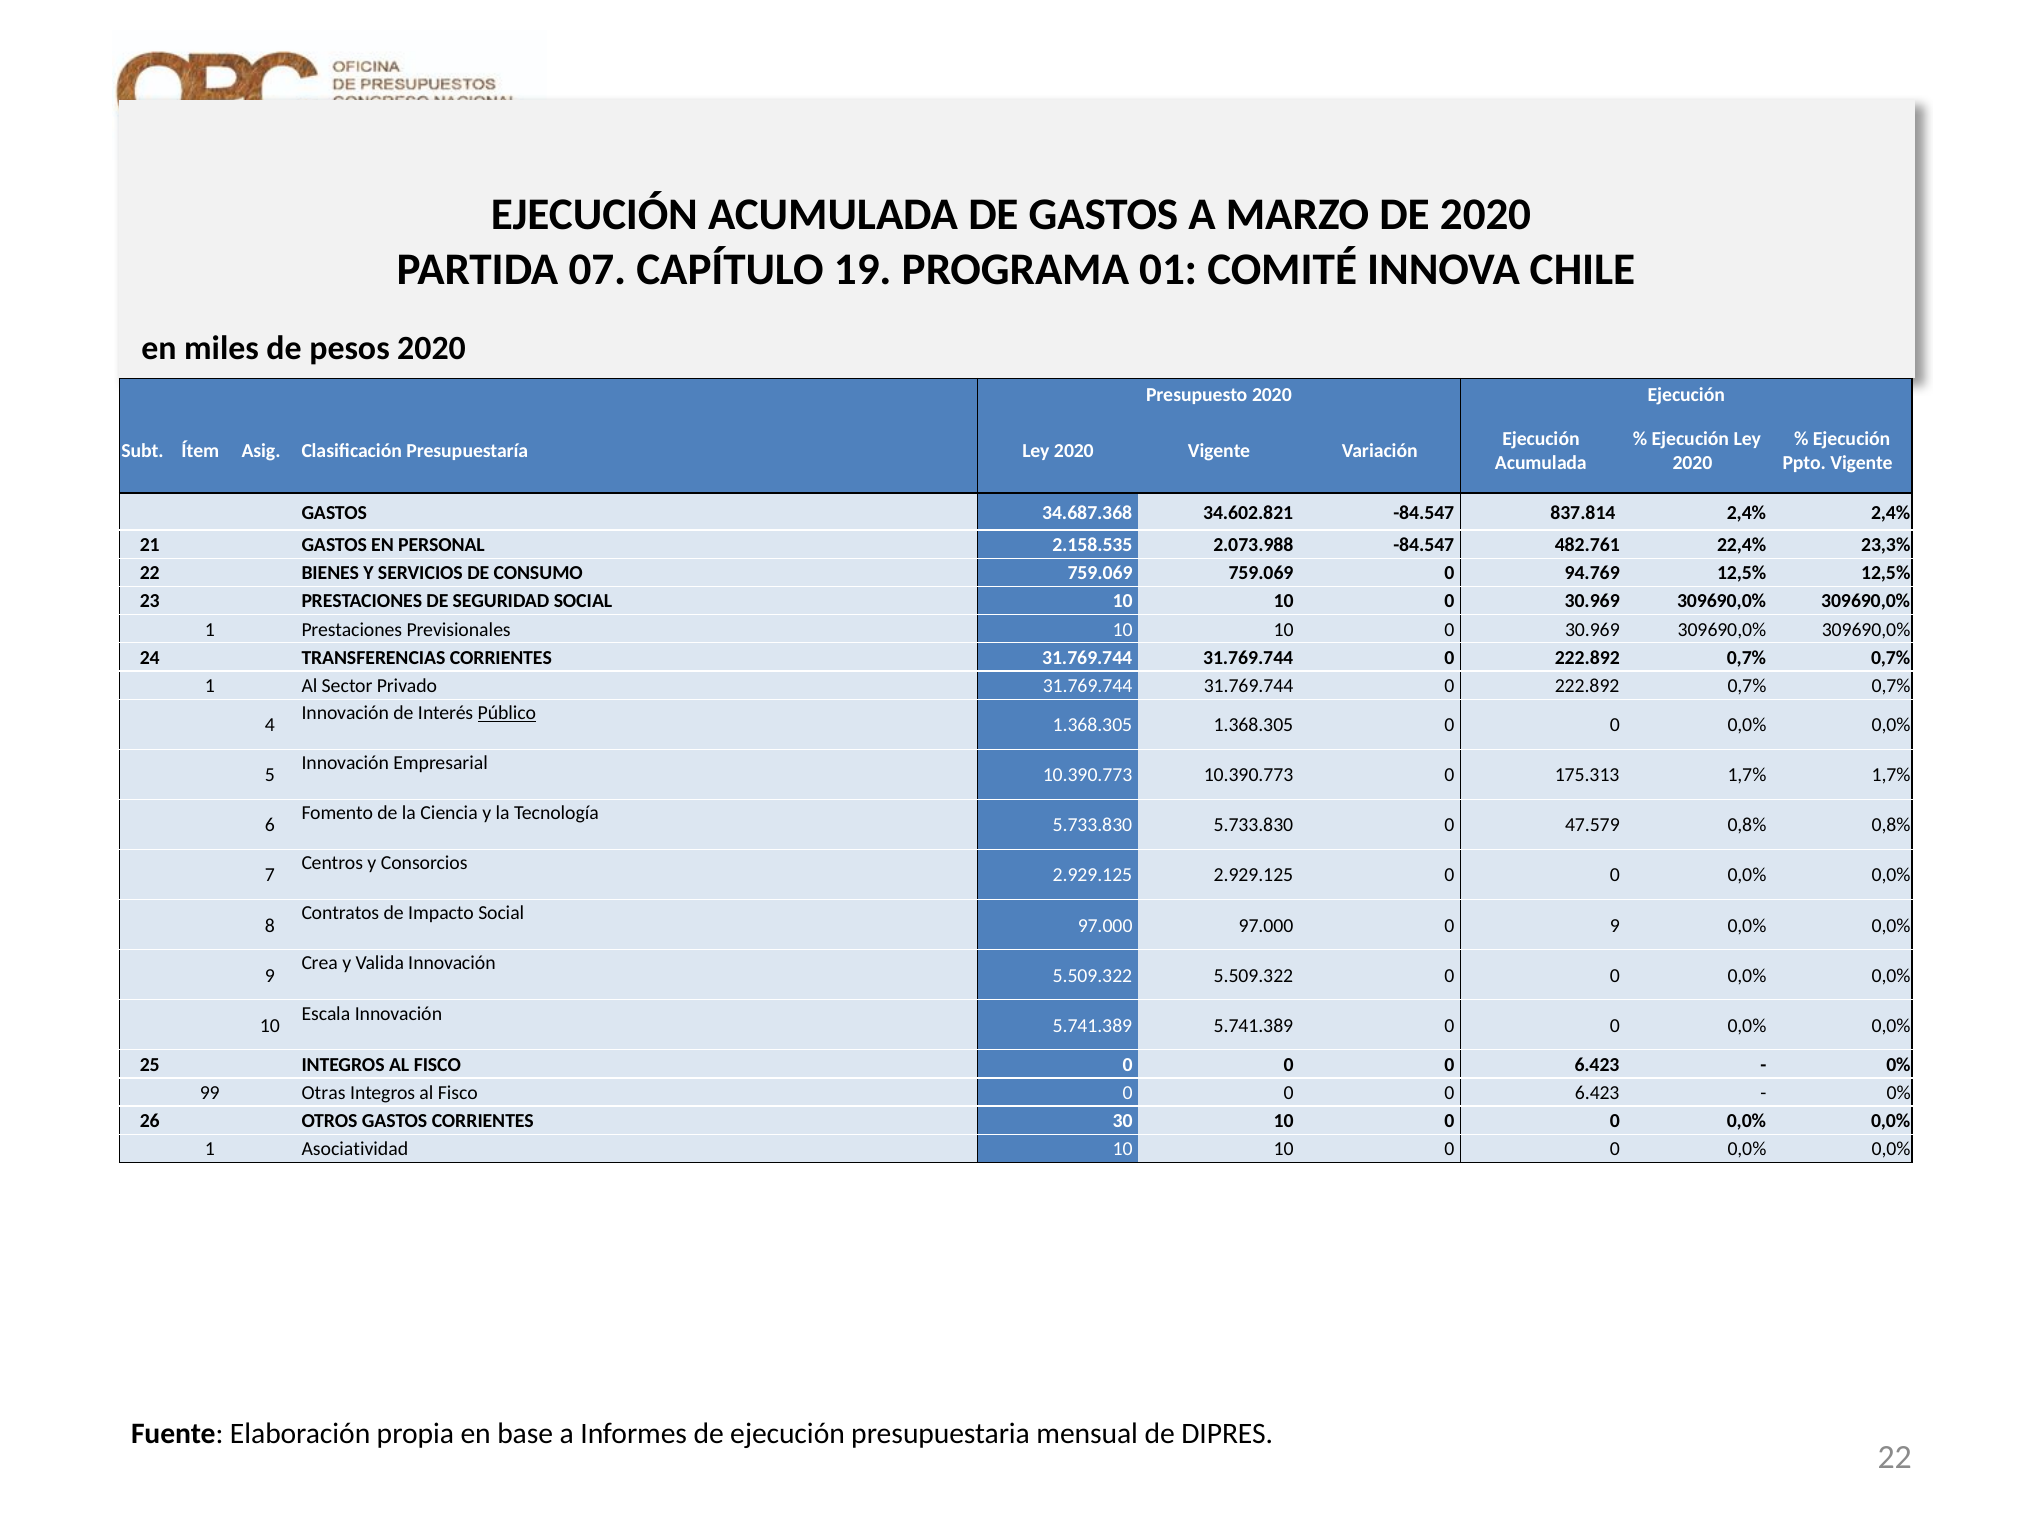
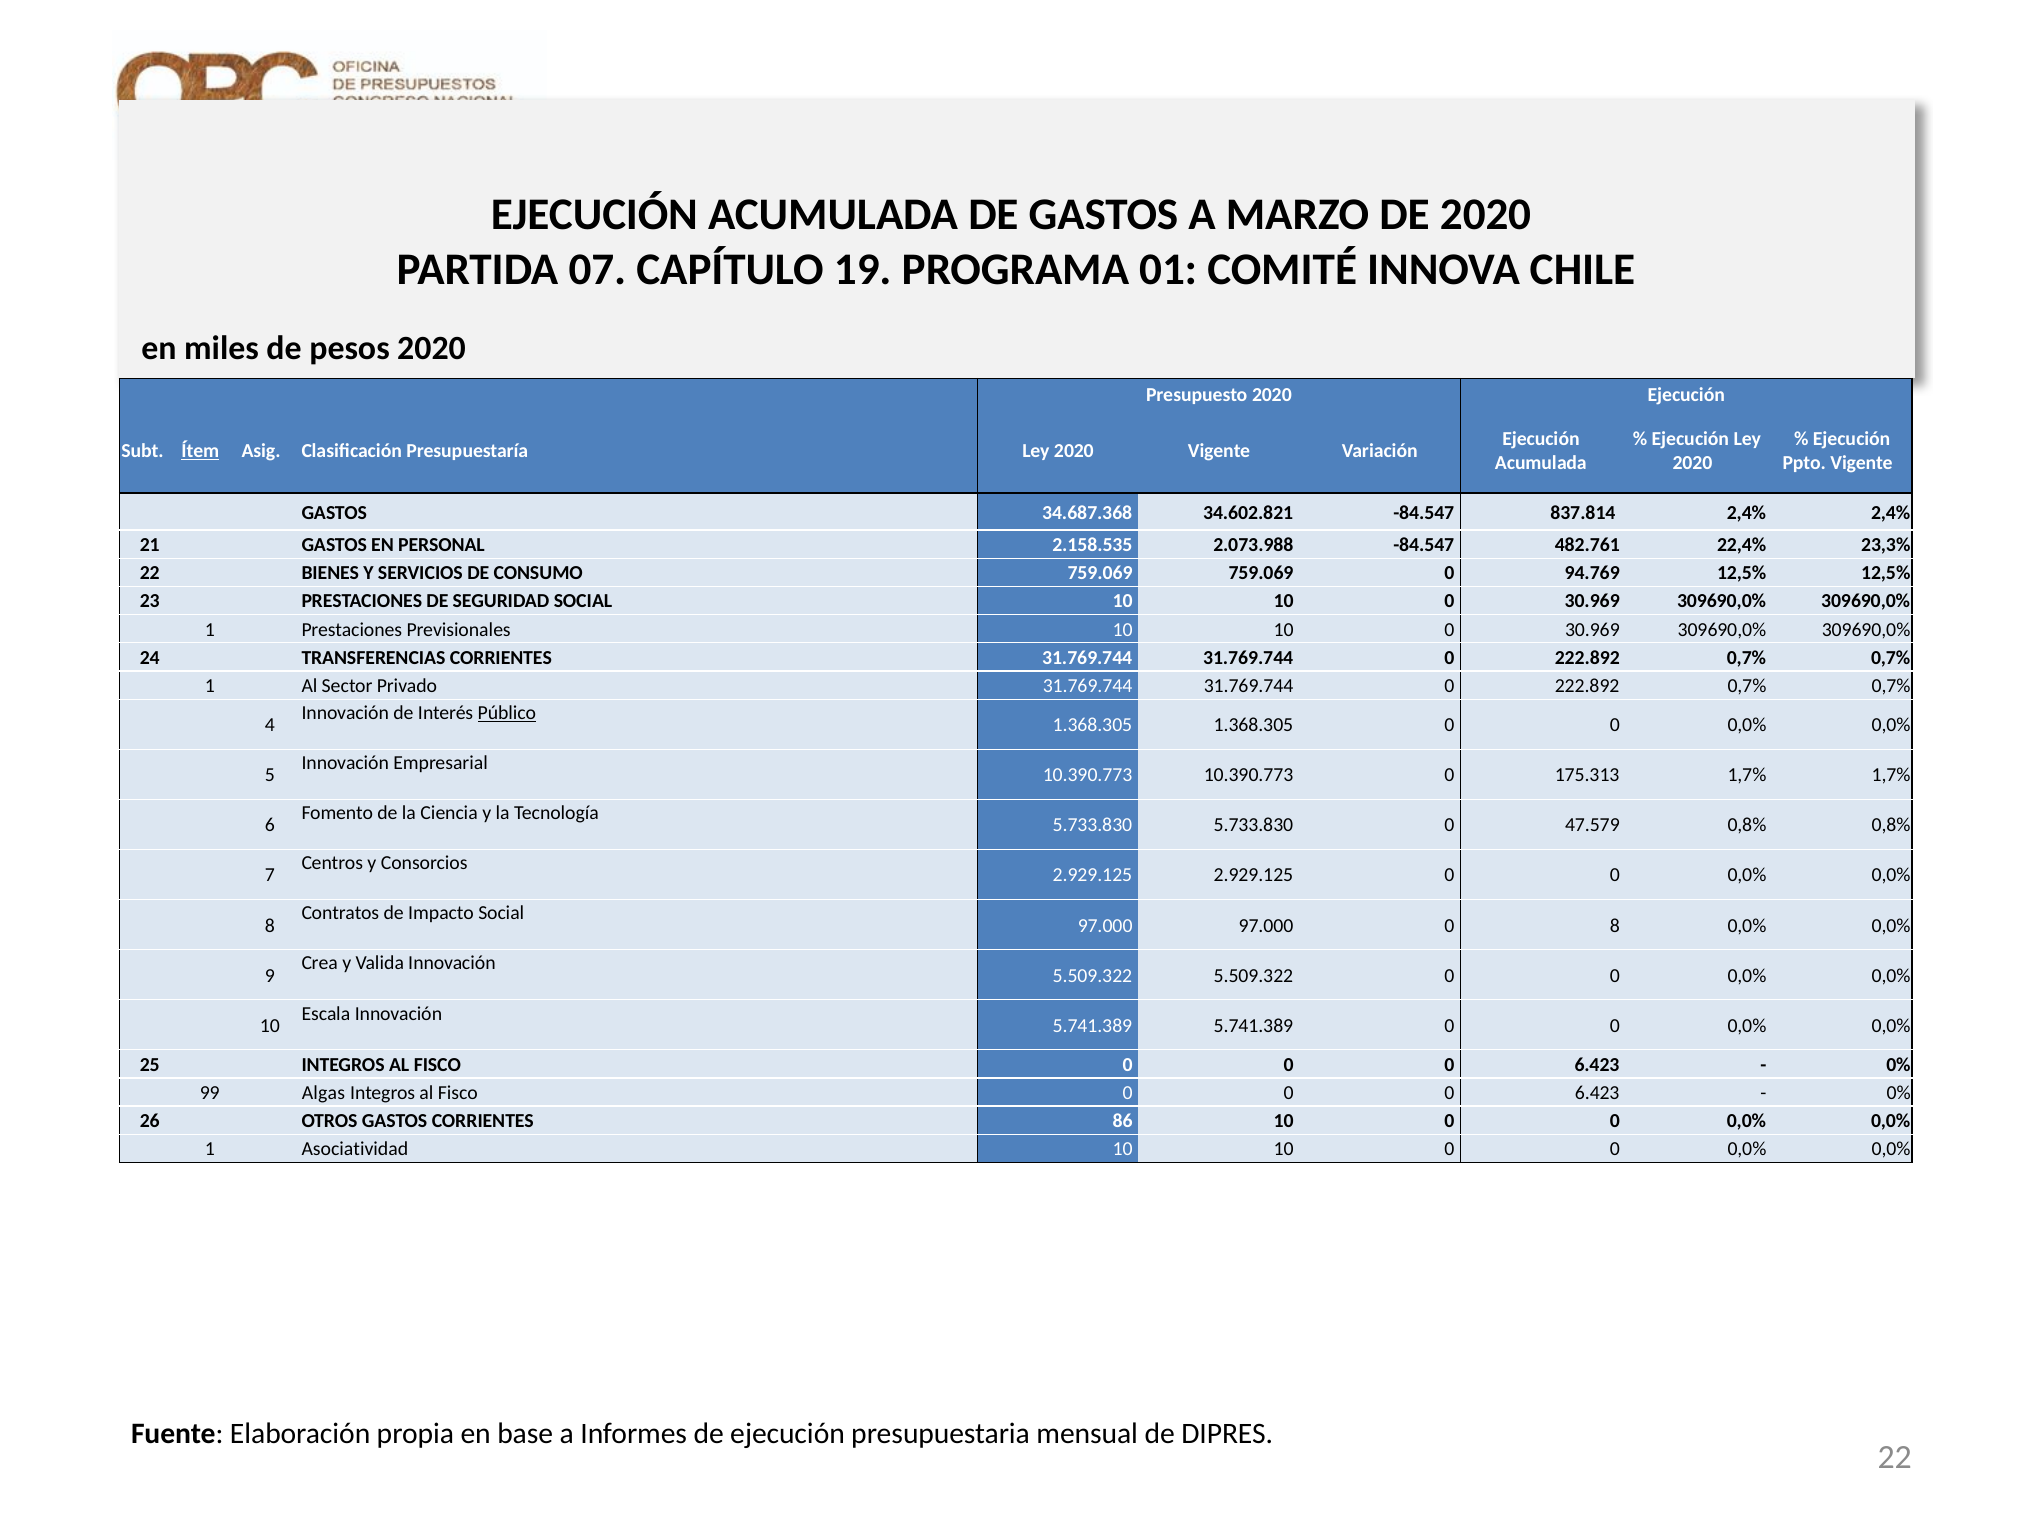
Ítem underline: none -> present (200, 451)
0 9: 9 -> 8 (1615, 925)
Otras: Otras -> Algas (323, 1093)
30: 30 -> 86 (1123, 1121)
